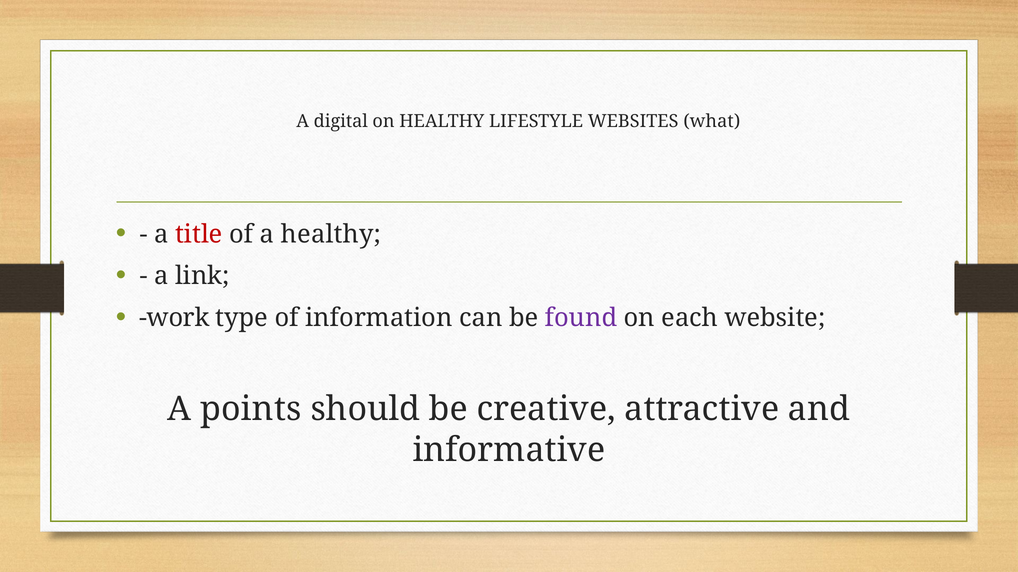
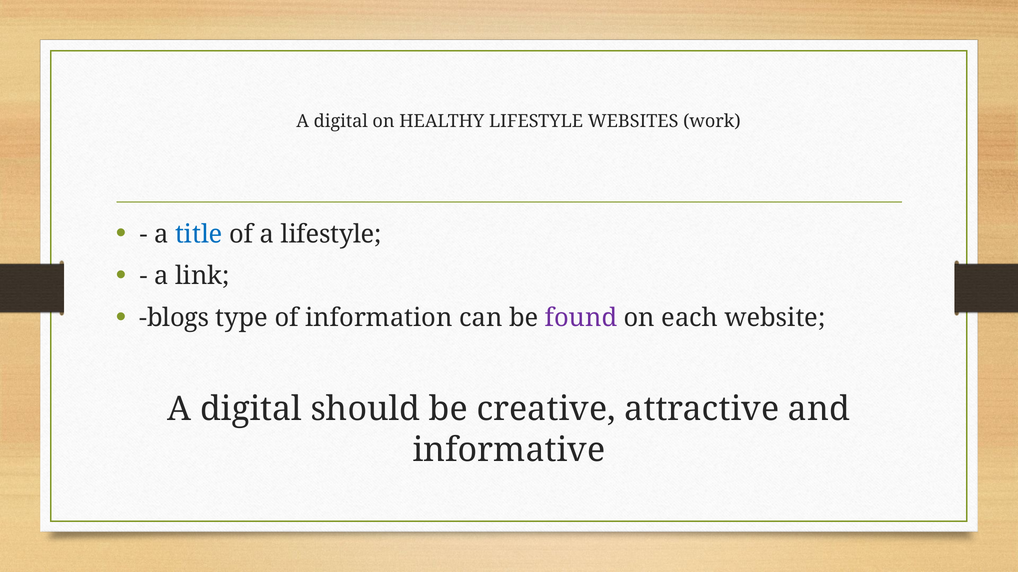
what: what -> work (712, 122)
title colour: red -> blue (199, 234)
a healthy: healthy -> lifestyle (331, 234)
work: work -> blogs (174, 318)
points: points -> digital (251, 410)
